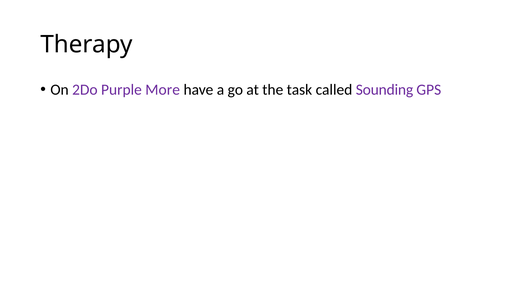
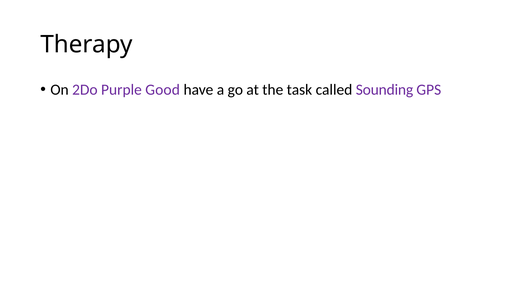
More: More -> Good (163, 90)
